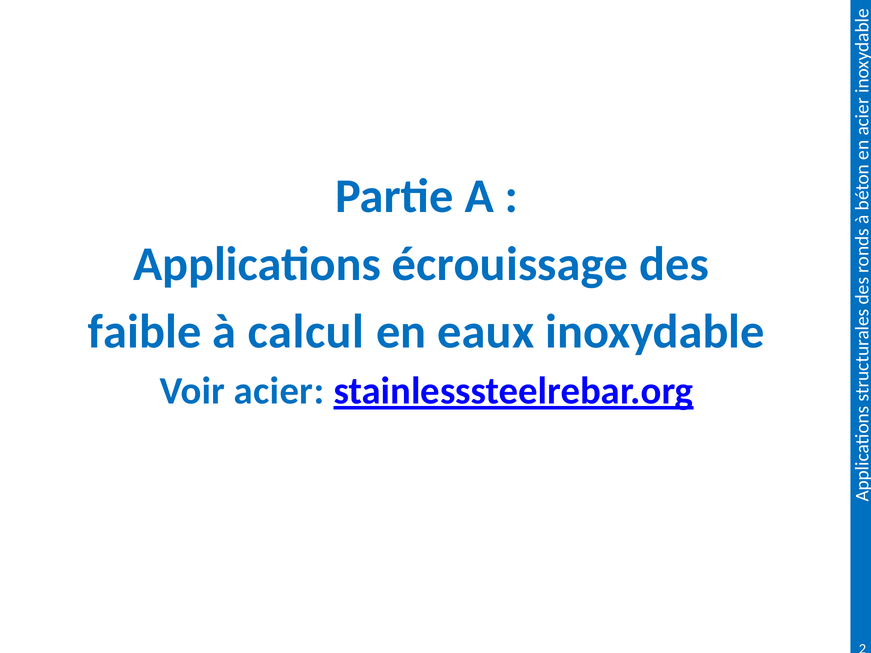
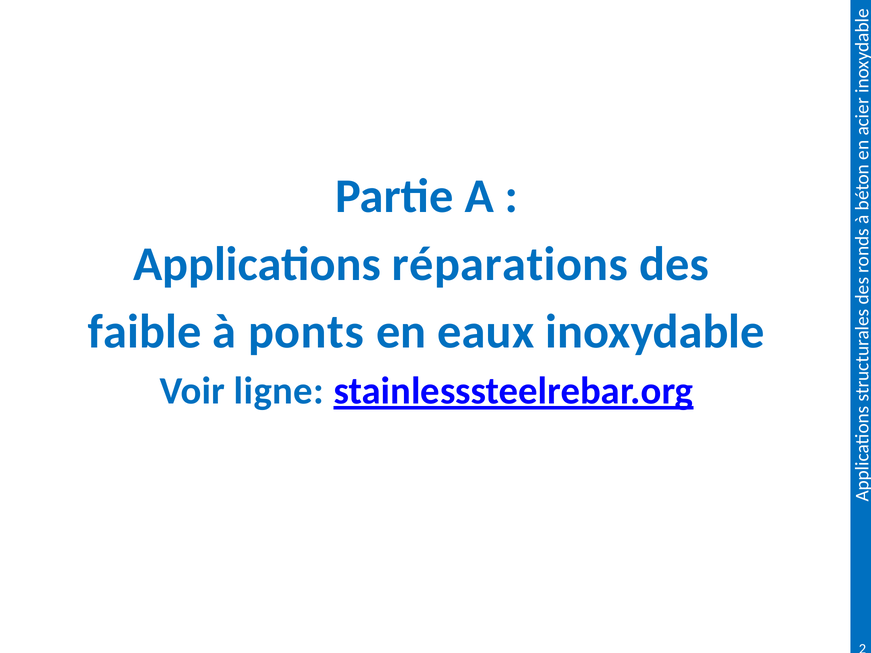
écrouissage: écrouissage -> réparations (510, 264)
calcul: calcul -> ponts (306, 332)
acier: acier -> ligne (279, 391)
